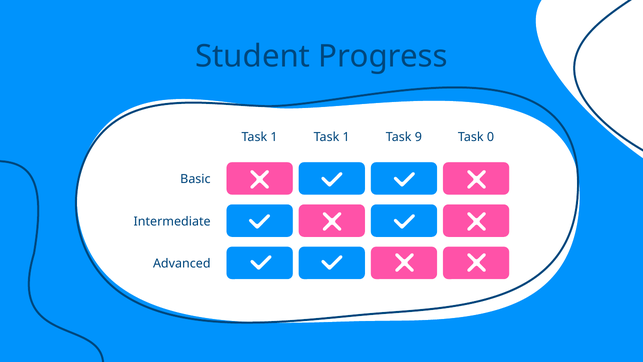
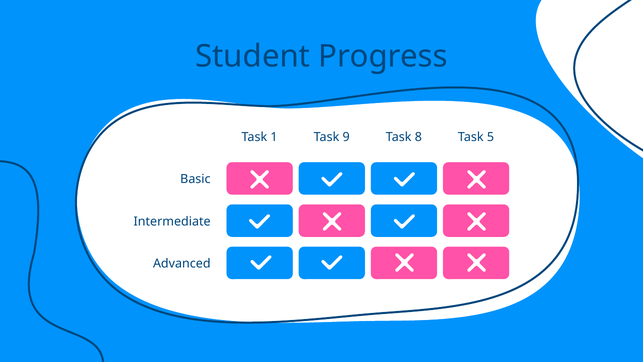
1 Task 1: 1 -> 9 (346, 137)
9: 9 -> 8 (418, 137)
0: 0 -> 5 (490, 137)
